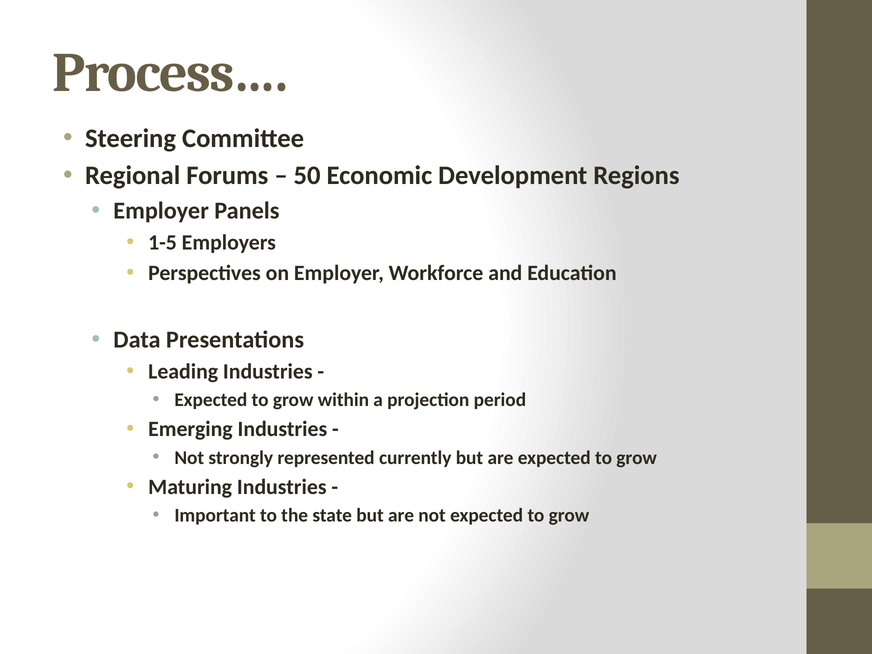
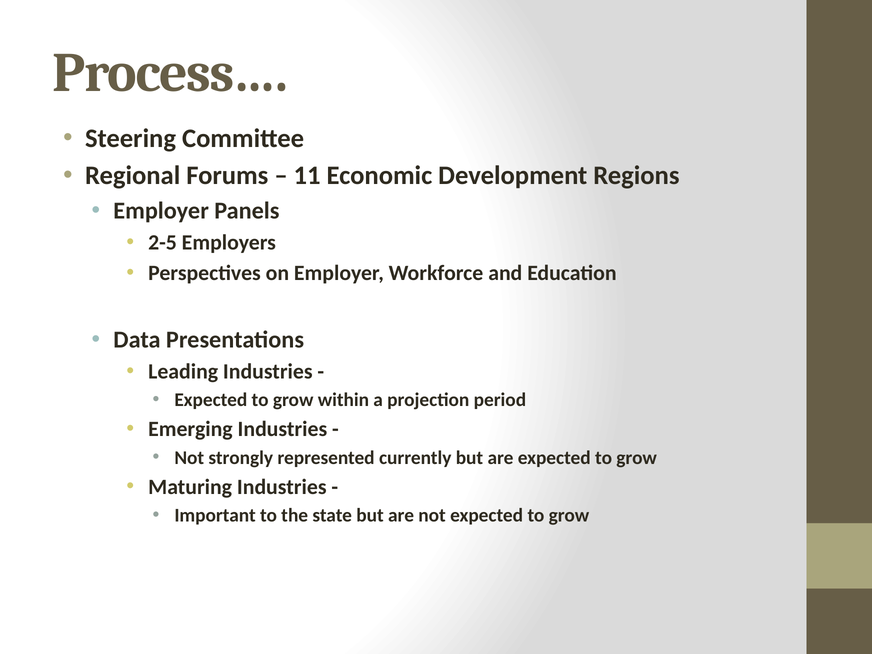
50: 50 -> 11 (307, 176)
1-5: 1-5 -> 2-5 (163, 243)
